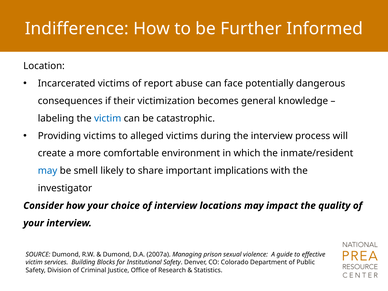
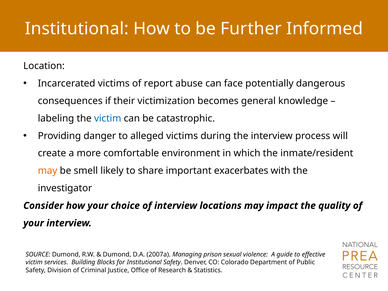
Indifference: Indifference -> Institutional (77, 29)
Providing victims: victims -> danger (100, 136)
may colour: blue -> orange (48, 171)
implications: implications -> exacerbates (241, 171)
